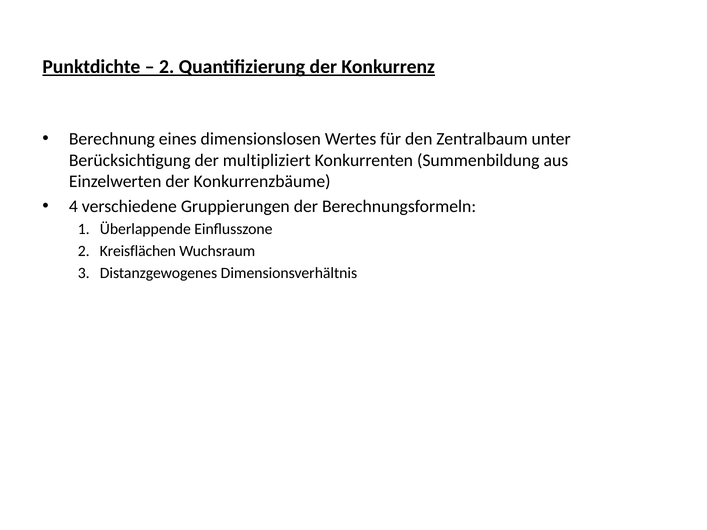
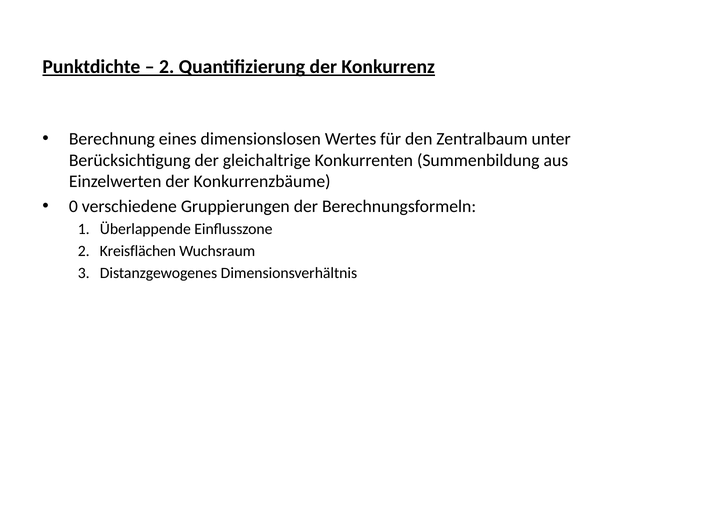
multipliziert: multipliziert -> gleichaltrige (267, 160)
4: 4 -> 0 (73, 206)
